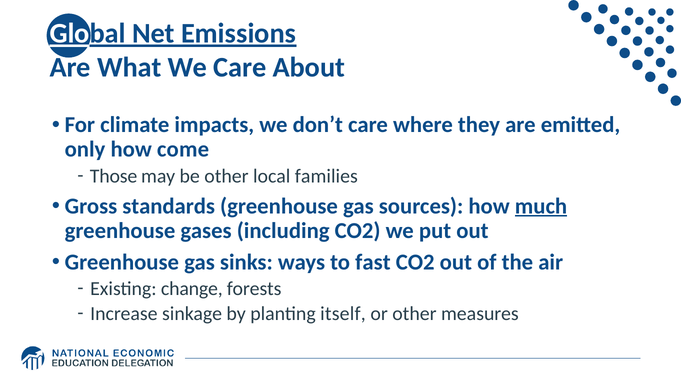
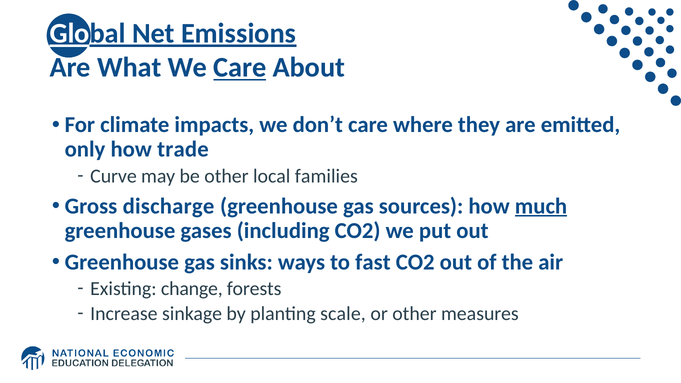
Care underline: none -> present (240, 68)
come: come -> trade (183, 150)
Those: Those -> Curve (113, 176)
standards: standards -> discharge (169, 206)
itself: itself -> scale (343, 314)
